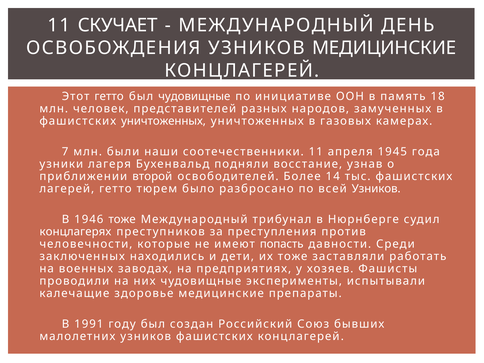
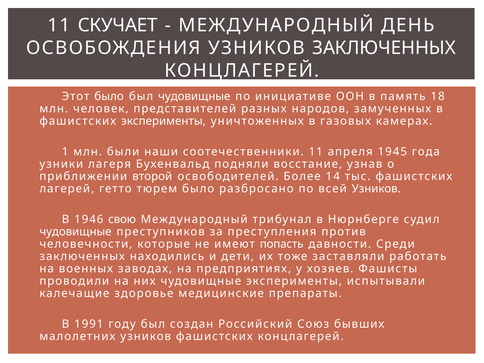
УЗНИКОВ МЕДИЦИНСКИЕ: МЕДИЦИНСКИЕ -> ЗАКЛЮЧЕННЫХ (384, 48)
Этот гетто: гетто -> было (109, 96)
фашистских уничтоженных: уничтоженных -> эксперименты (163, 121)
7: 7 -> 1 (65, 152)
1946 тоже: тоже -> свою (122, 219)
концлагерях: концлагерях -> чудовищные (75, 232)
